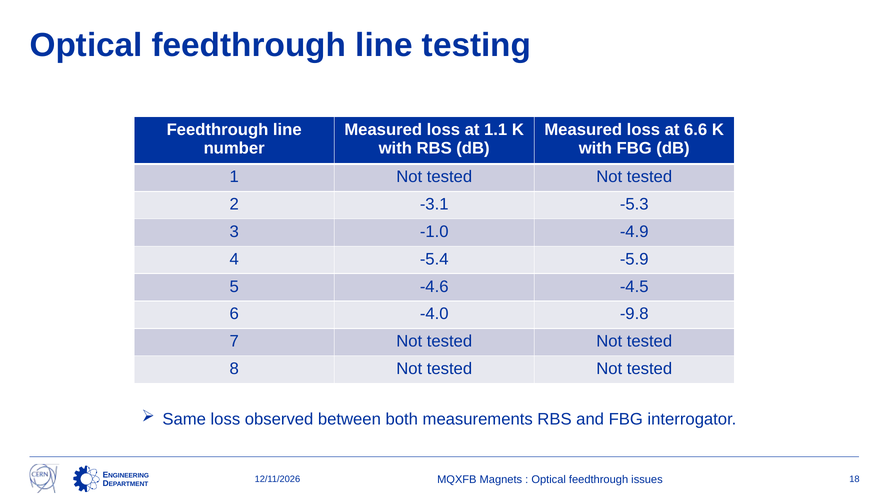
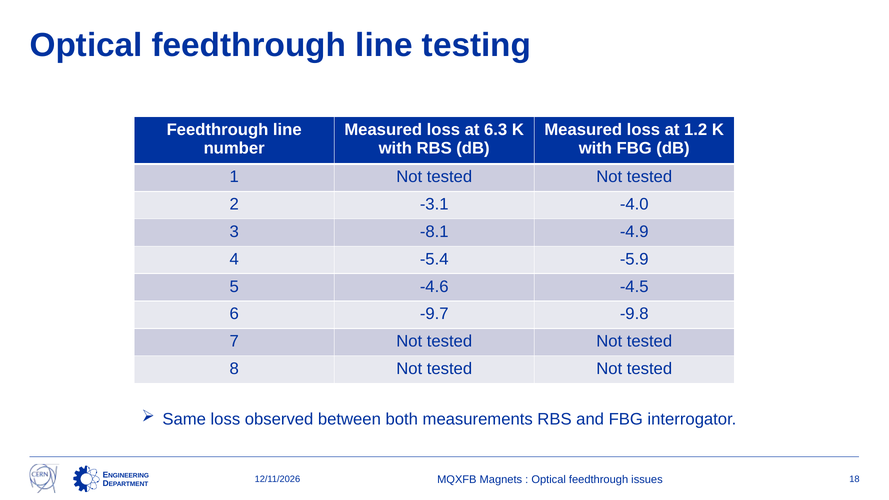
1.1: 1.1 -> 6.3 (496, 130)
6.6: 6.6 -> 1.2 (696, 130)
-5.3: -5.3 -> -4.0 (634, 204)
-1.0: -1.0 -> -8.1 (434, 232)
-4.0: -4.0 -> -9.7 (434, 314)
